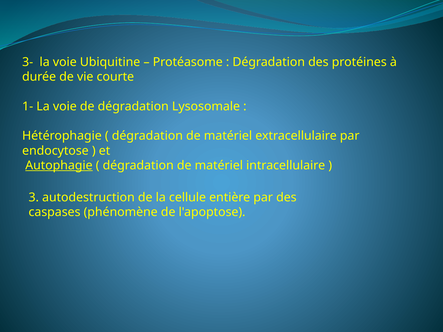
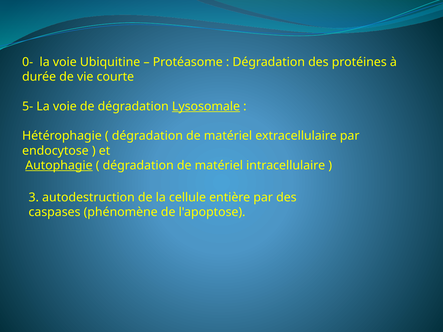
3-: 3- -> 0- (28, 62)
1-: 1- -> 5- (28, 106)
Lysosomale underline: none -> present (206, 106)
